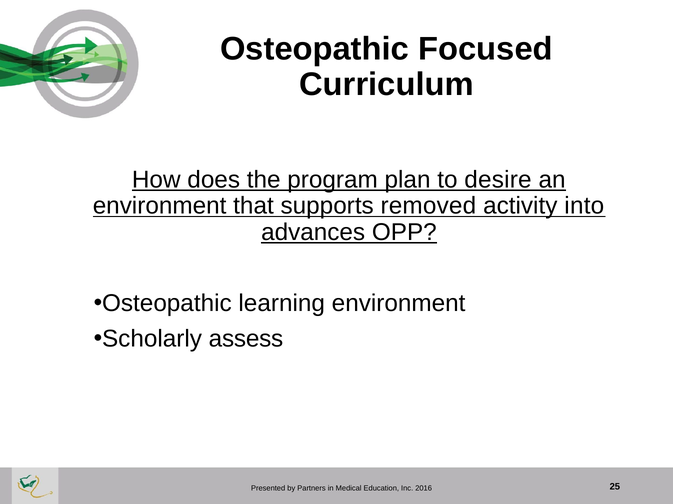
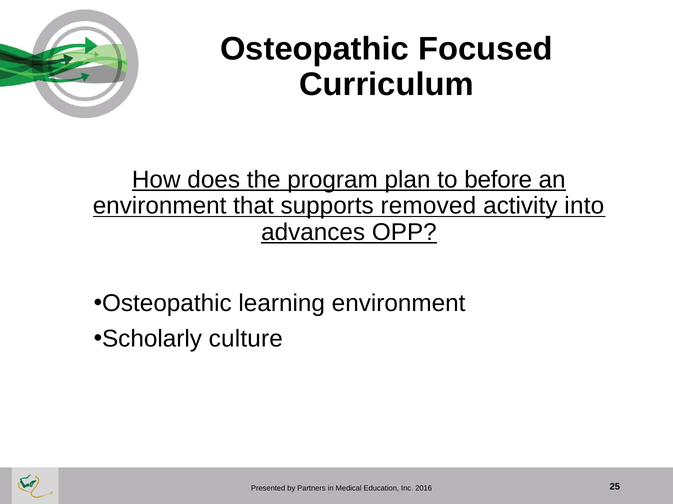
desire: desire -> before (498, 180)
assess: assess -> culture (246, 339)
